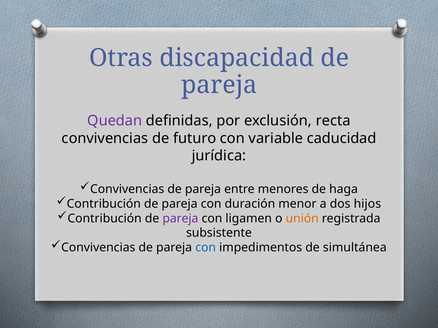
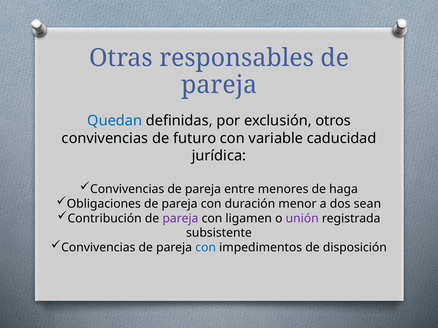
discapacidad: discapacidad -> responsables (237, 58)
Quedan colour: purple -> blue (115, 121)
recta: recta -> otros (333, 121)
Contribución: Contribución -> Obligaciones (104, 204)
hijos: hijos -> sean (367, 204)
unión colour: orange -> purple (302, 219)
simultánea: simultánea -> disposición (355, 248)
